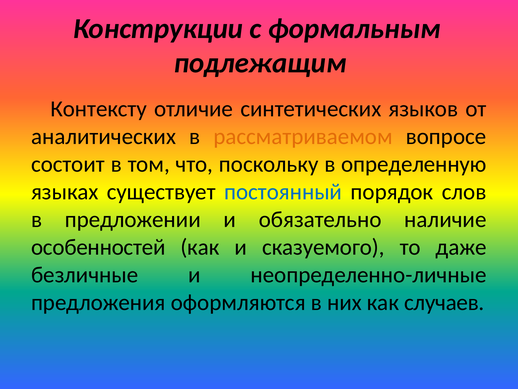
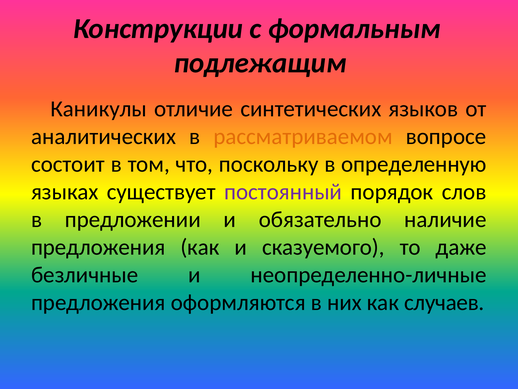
Контексту: Контексту -> Каникулы (99, 109)
постоянный colour: blue -> purple (283, 192)
особенностей: особенностей -> предложения (98, 247)
